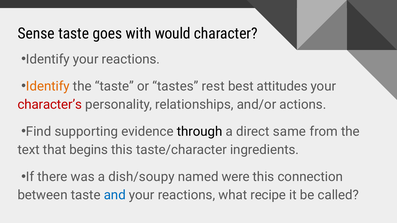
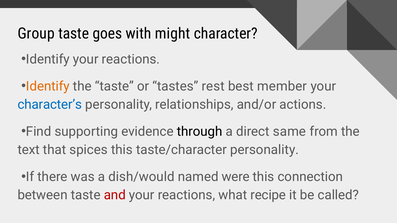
Sense: Sense -> Group (36, 34)
would: would -> might (173, 34)
attitudes: attitudes -> member (282, 86)
character’s colour: red -> blue (50, 105)
begins: begins -> spices (89, 150)
taste/character ingredients: ingredients -> personality (264, 150)
dish/soupy: dish/soupy -> dish/would (141, 177)
and colour: blue -> red (115, 195)
